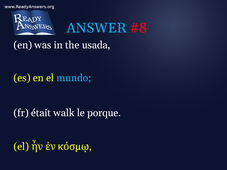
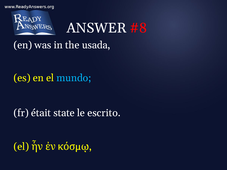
ANSWER colour: light blue -> white (97, 28)
walk: walk -> state (64, 113)
porque: porque -> escrito (104, 113)
